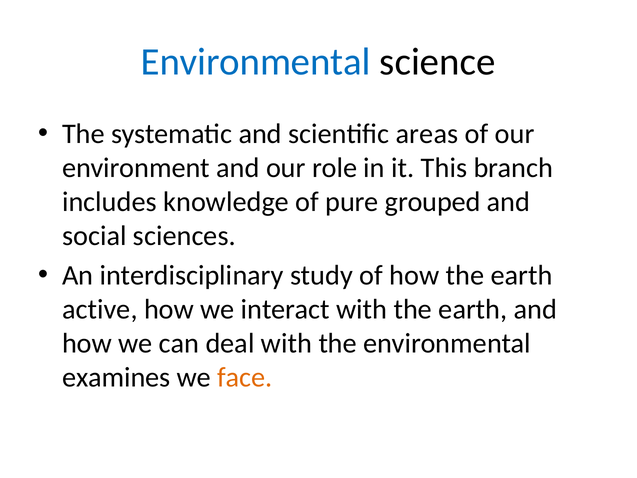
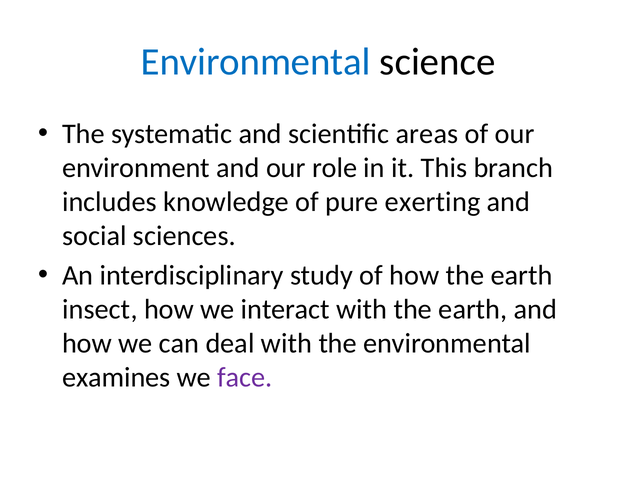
grouped: grouped -> exerting (433, 202)
active: active -> insect (100, 309)
face colour: orange -> purple (245, 377)
